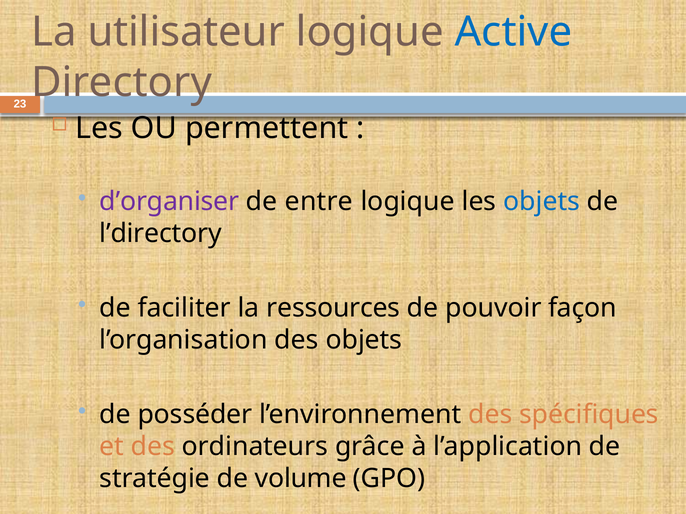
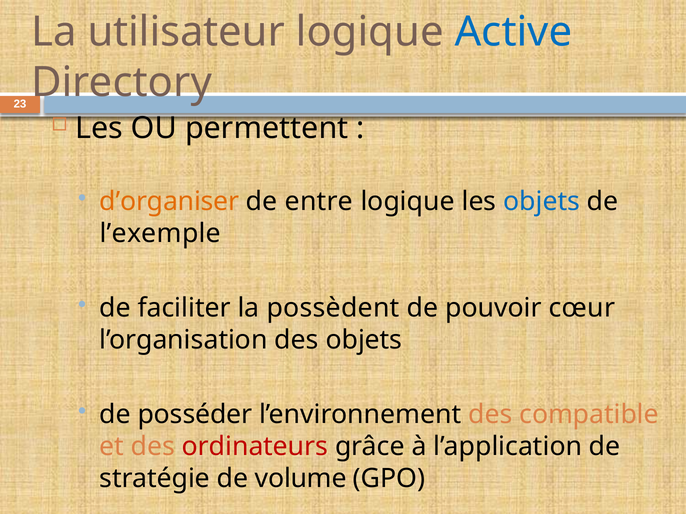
d’organiser colour: purple -> orange (169, 202)
l’directory: l’directory -> l’exemple (160, 234)
ressources: ressources -> possèdent (333, 308)
façon: façon -> cœur (582, 308)
spécifiques: spécifiques -> compatible (589, 415)
ordinateurs colour: black -> red (255, 447)
